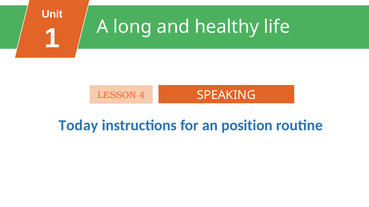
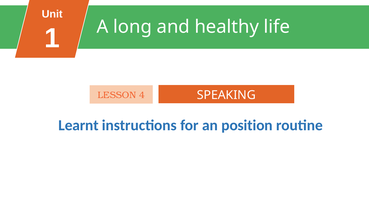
Today: Today -> Learnt (78, 126)
